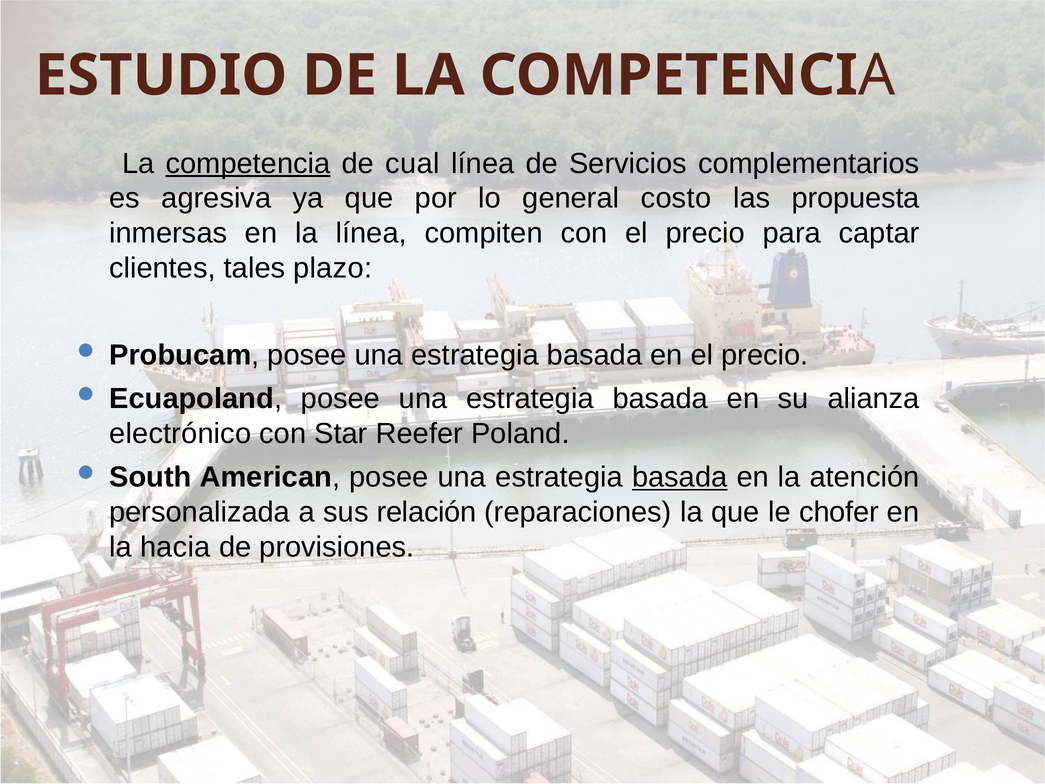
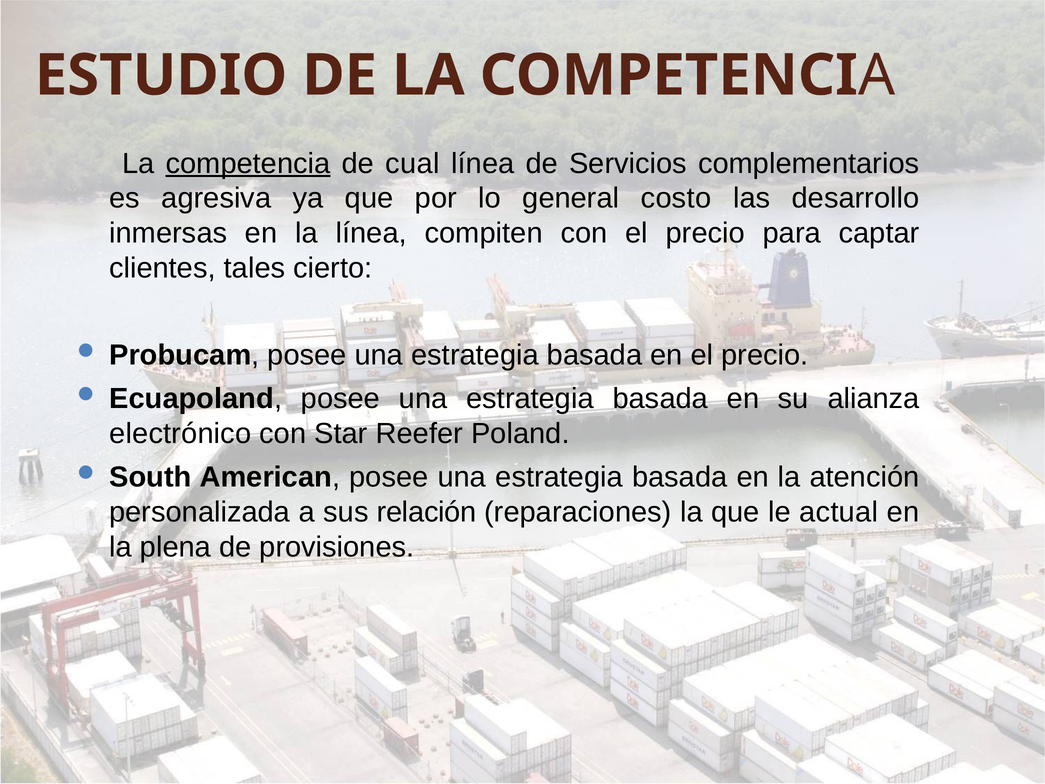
propuesta: propuesta -> desarrollo (856, 198)
plazo: plazo -> cierto (333, 268)
basada underline: present -> none (680, 477)
chofer: chofer -> actual (839, 512)
hacia: hacia -> plena (175, 547)
